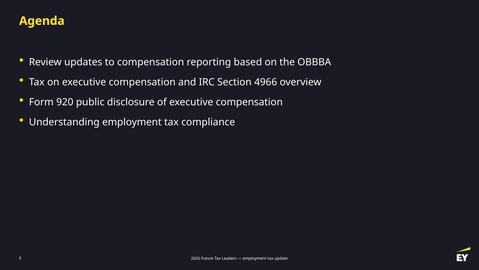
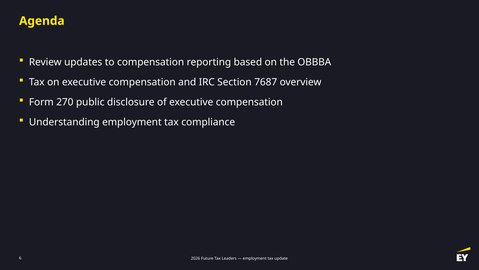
4966: 4966 -> 7687 (266, 82)
920: 920 -> 270 (65, 102)
